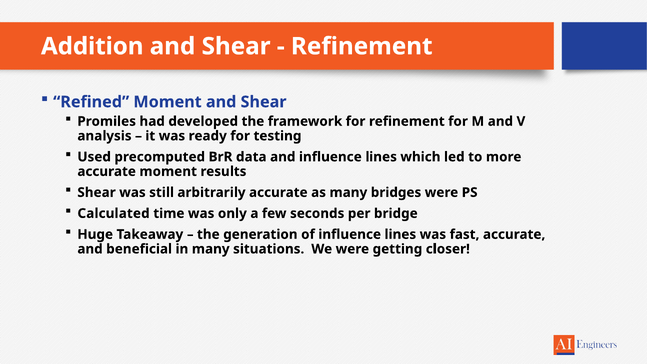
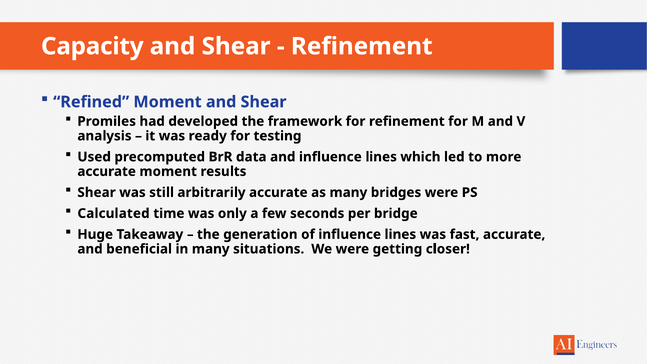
Addition: Addition -> Capacity (92, 46)
